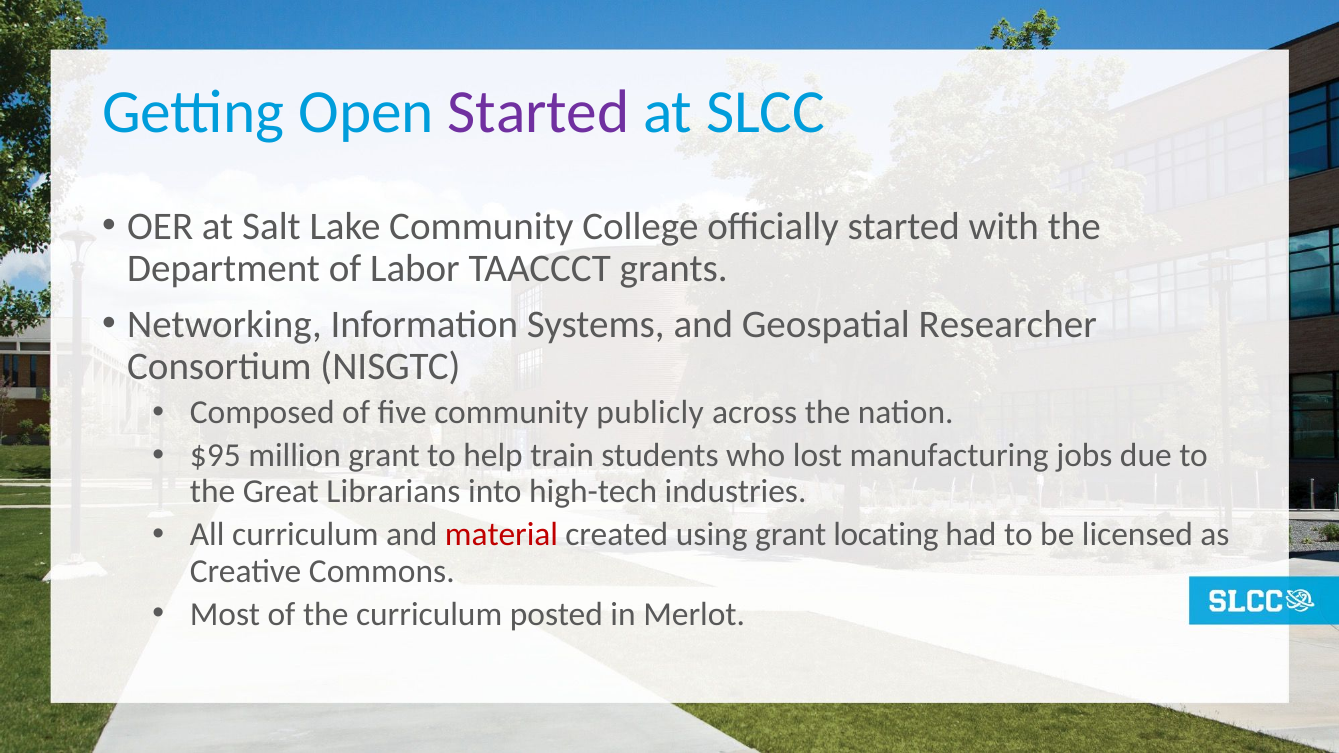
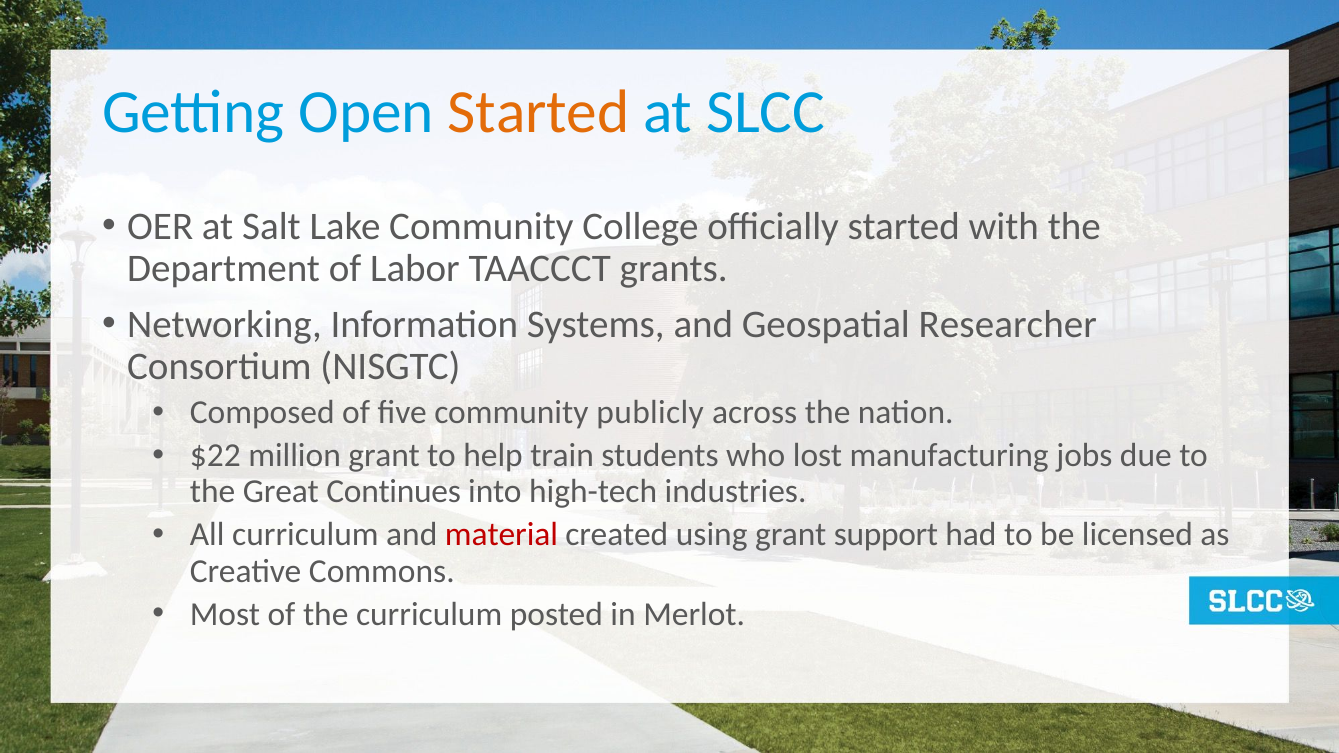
Started colour: purple -> orange (539, 112)
$95: $95 -> $22 (215, 456)
Librarians: Librarians -> Continues (394, 492)
locating: locating -> support (886, 535)
